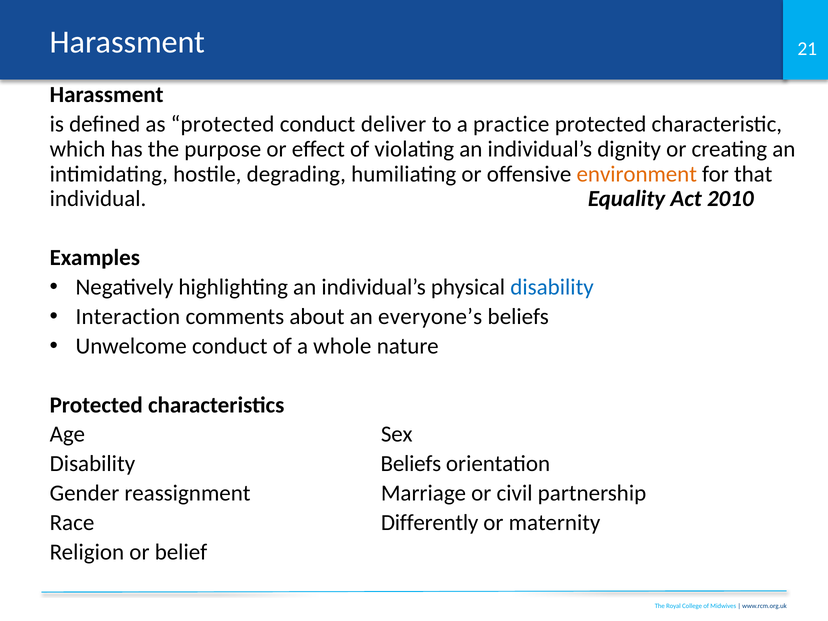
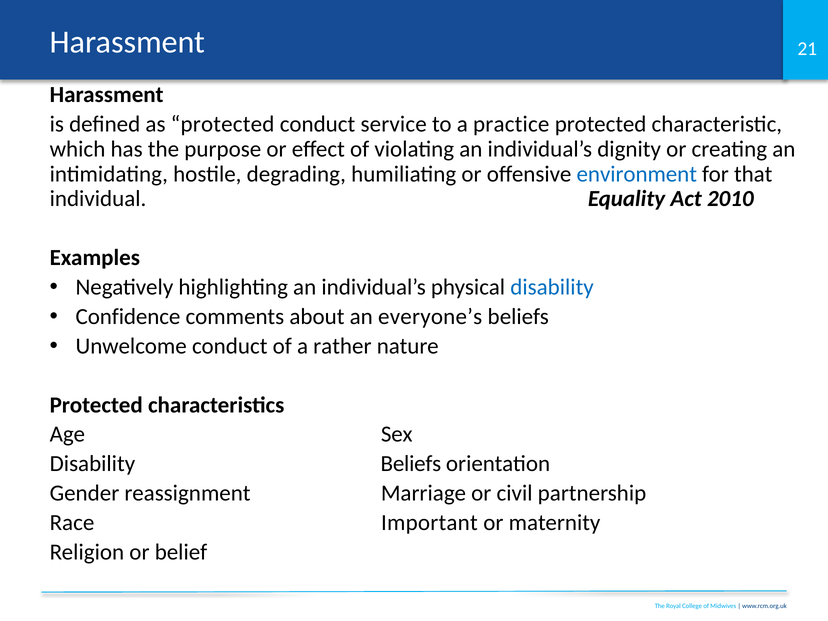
deliver: deliver -> service (394, 124)
environment colour: orange -> blue (637, 174)
Interaction: Interaction -> Confidence (128, 317)
whole: whole -> rather (342, 346)
Differently: Differently -> Important (429, 523)
